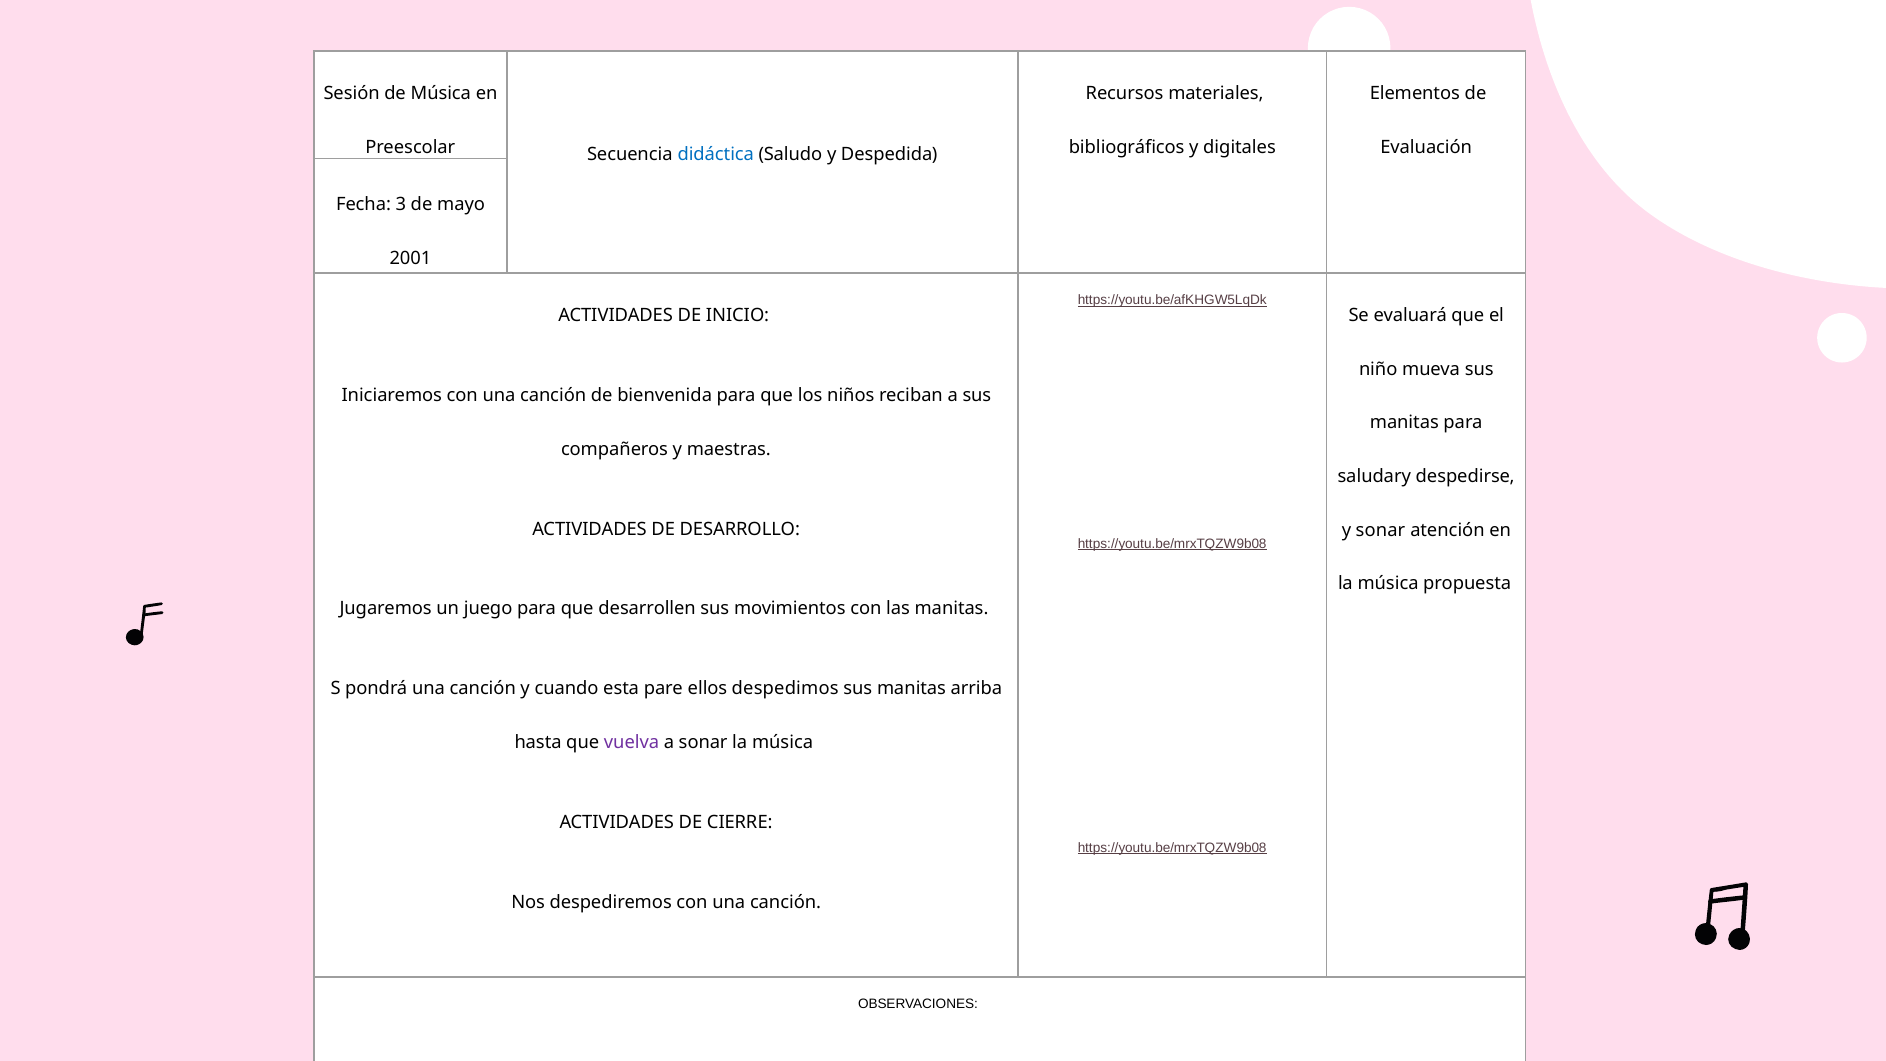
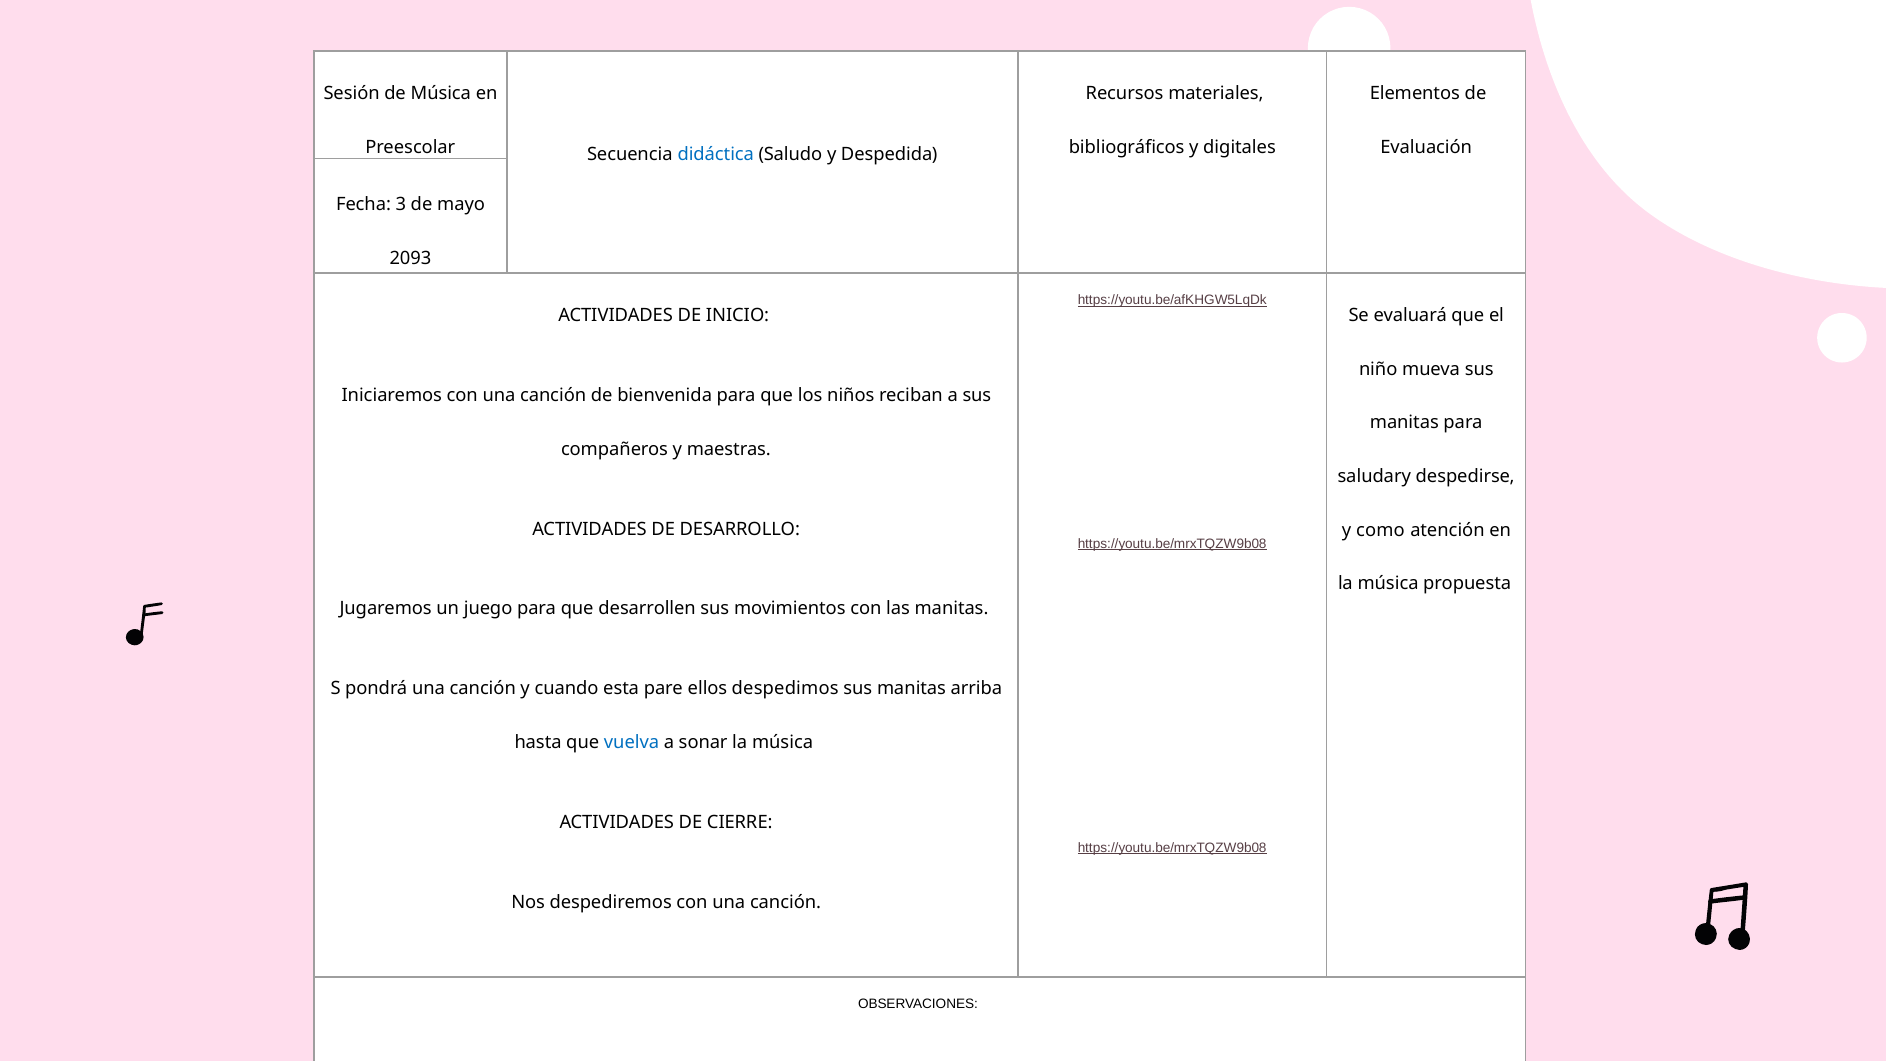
2001: 2001 -> 2093 (410, 258)
y sonar: sonar -> como (1380, 530)
vuelva colour: purple -> blue (632, 742)
